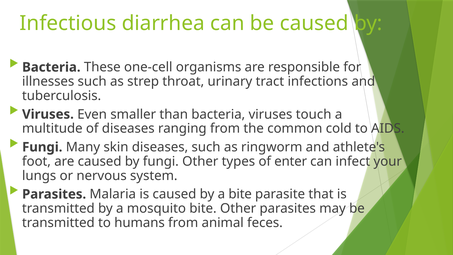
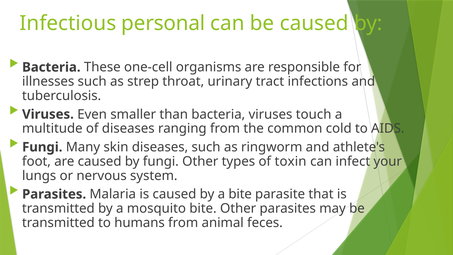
diarrhea: diarrhea -> personal (163, 23)
enter: enter -> toxin (291, 161)
